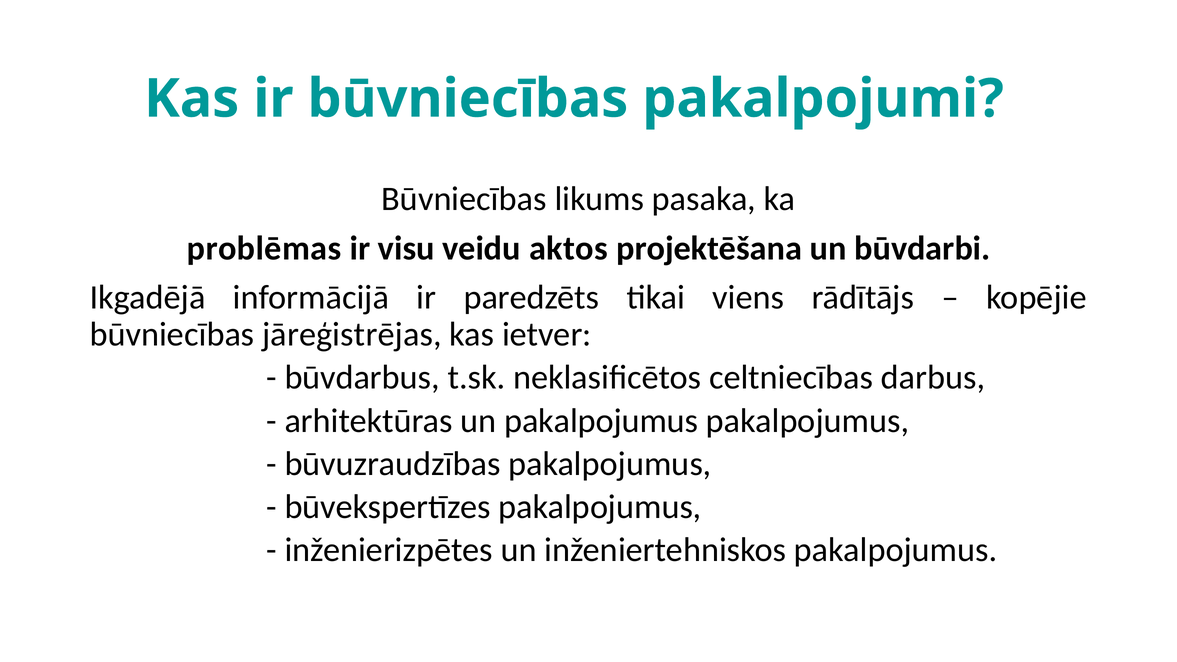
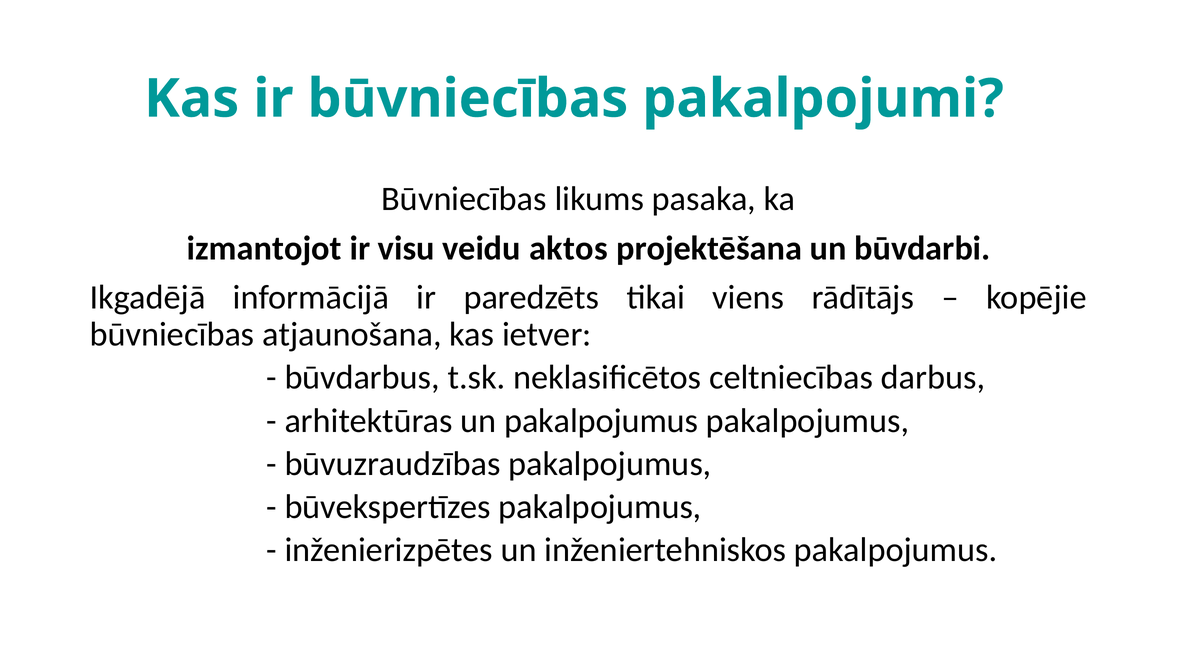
problēmas: problēmas -> izmantojot (264, 248)
jāreģistrējas: jāreģistrējas -> atjaunošana (352, 335)
